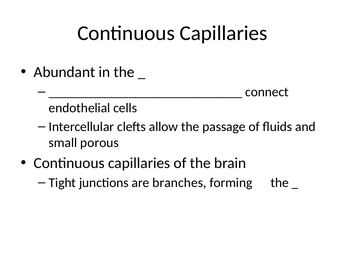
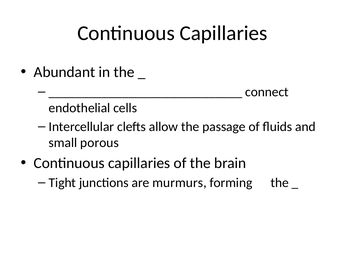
branches: branches -> murmurs (179, 183)
